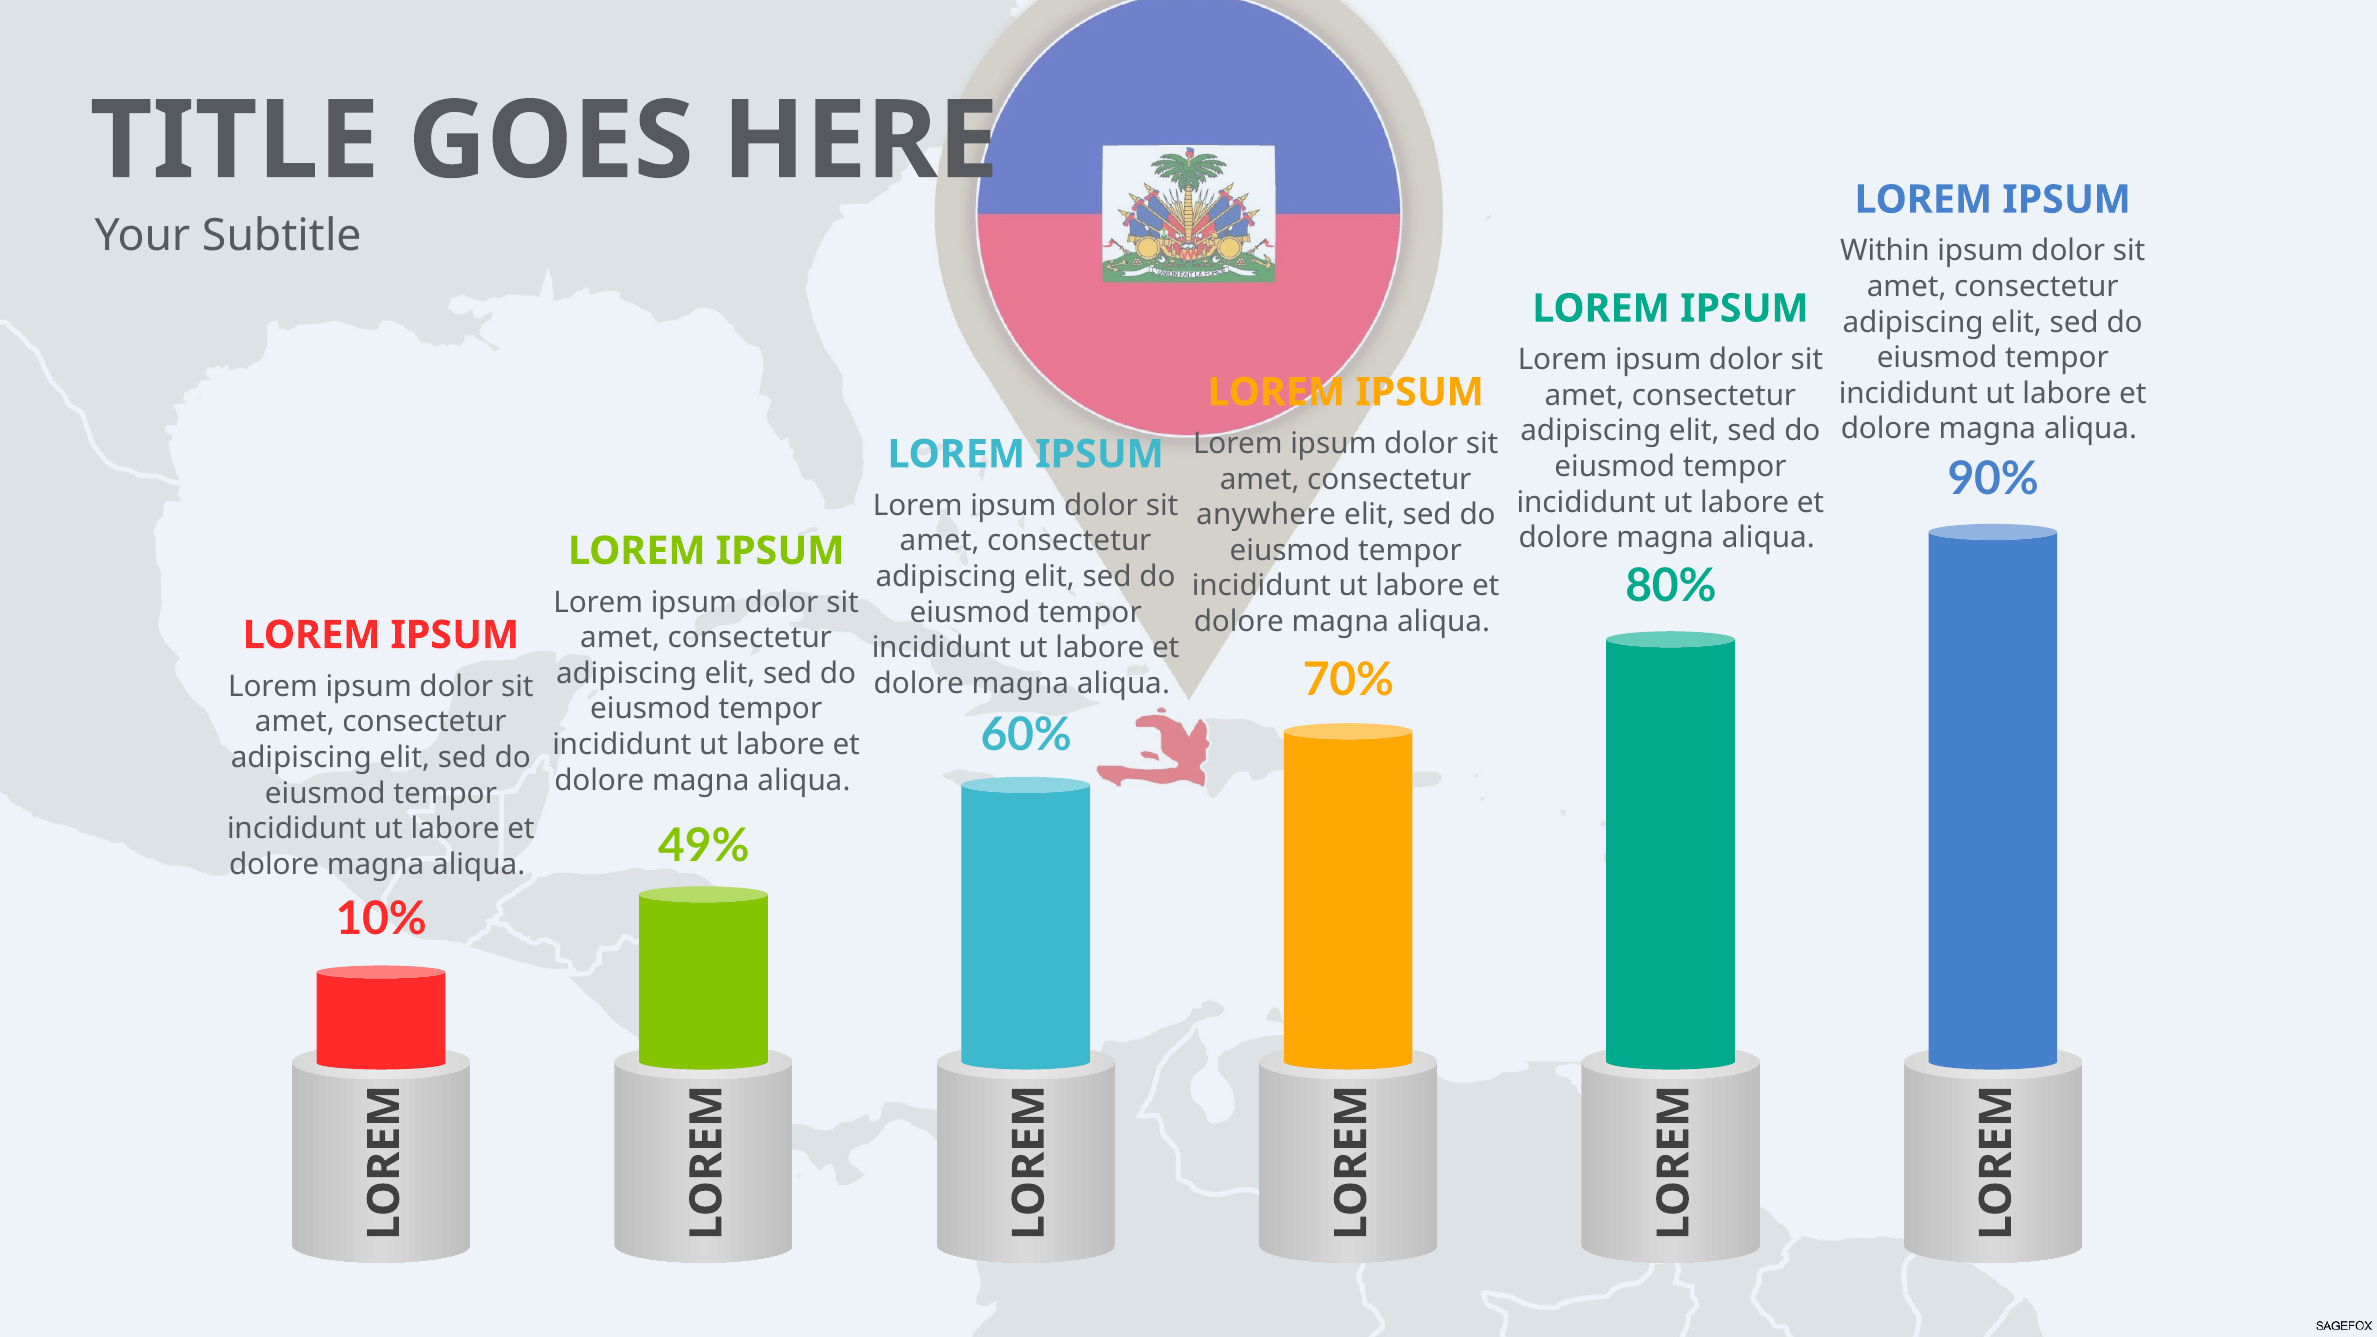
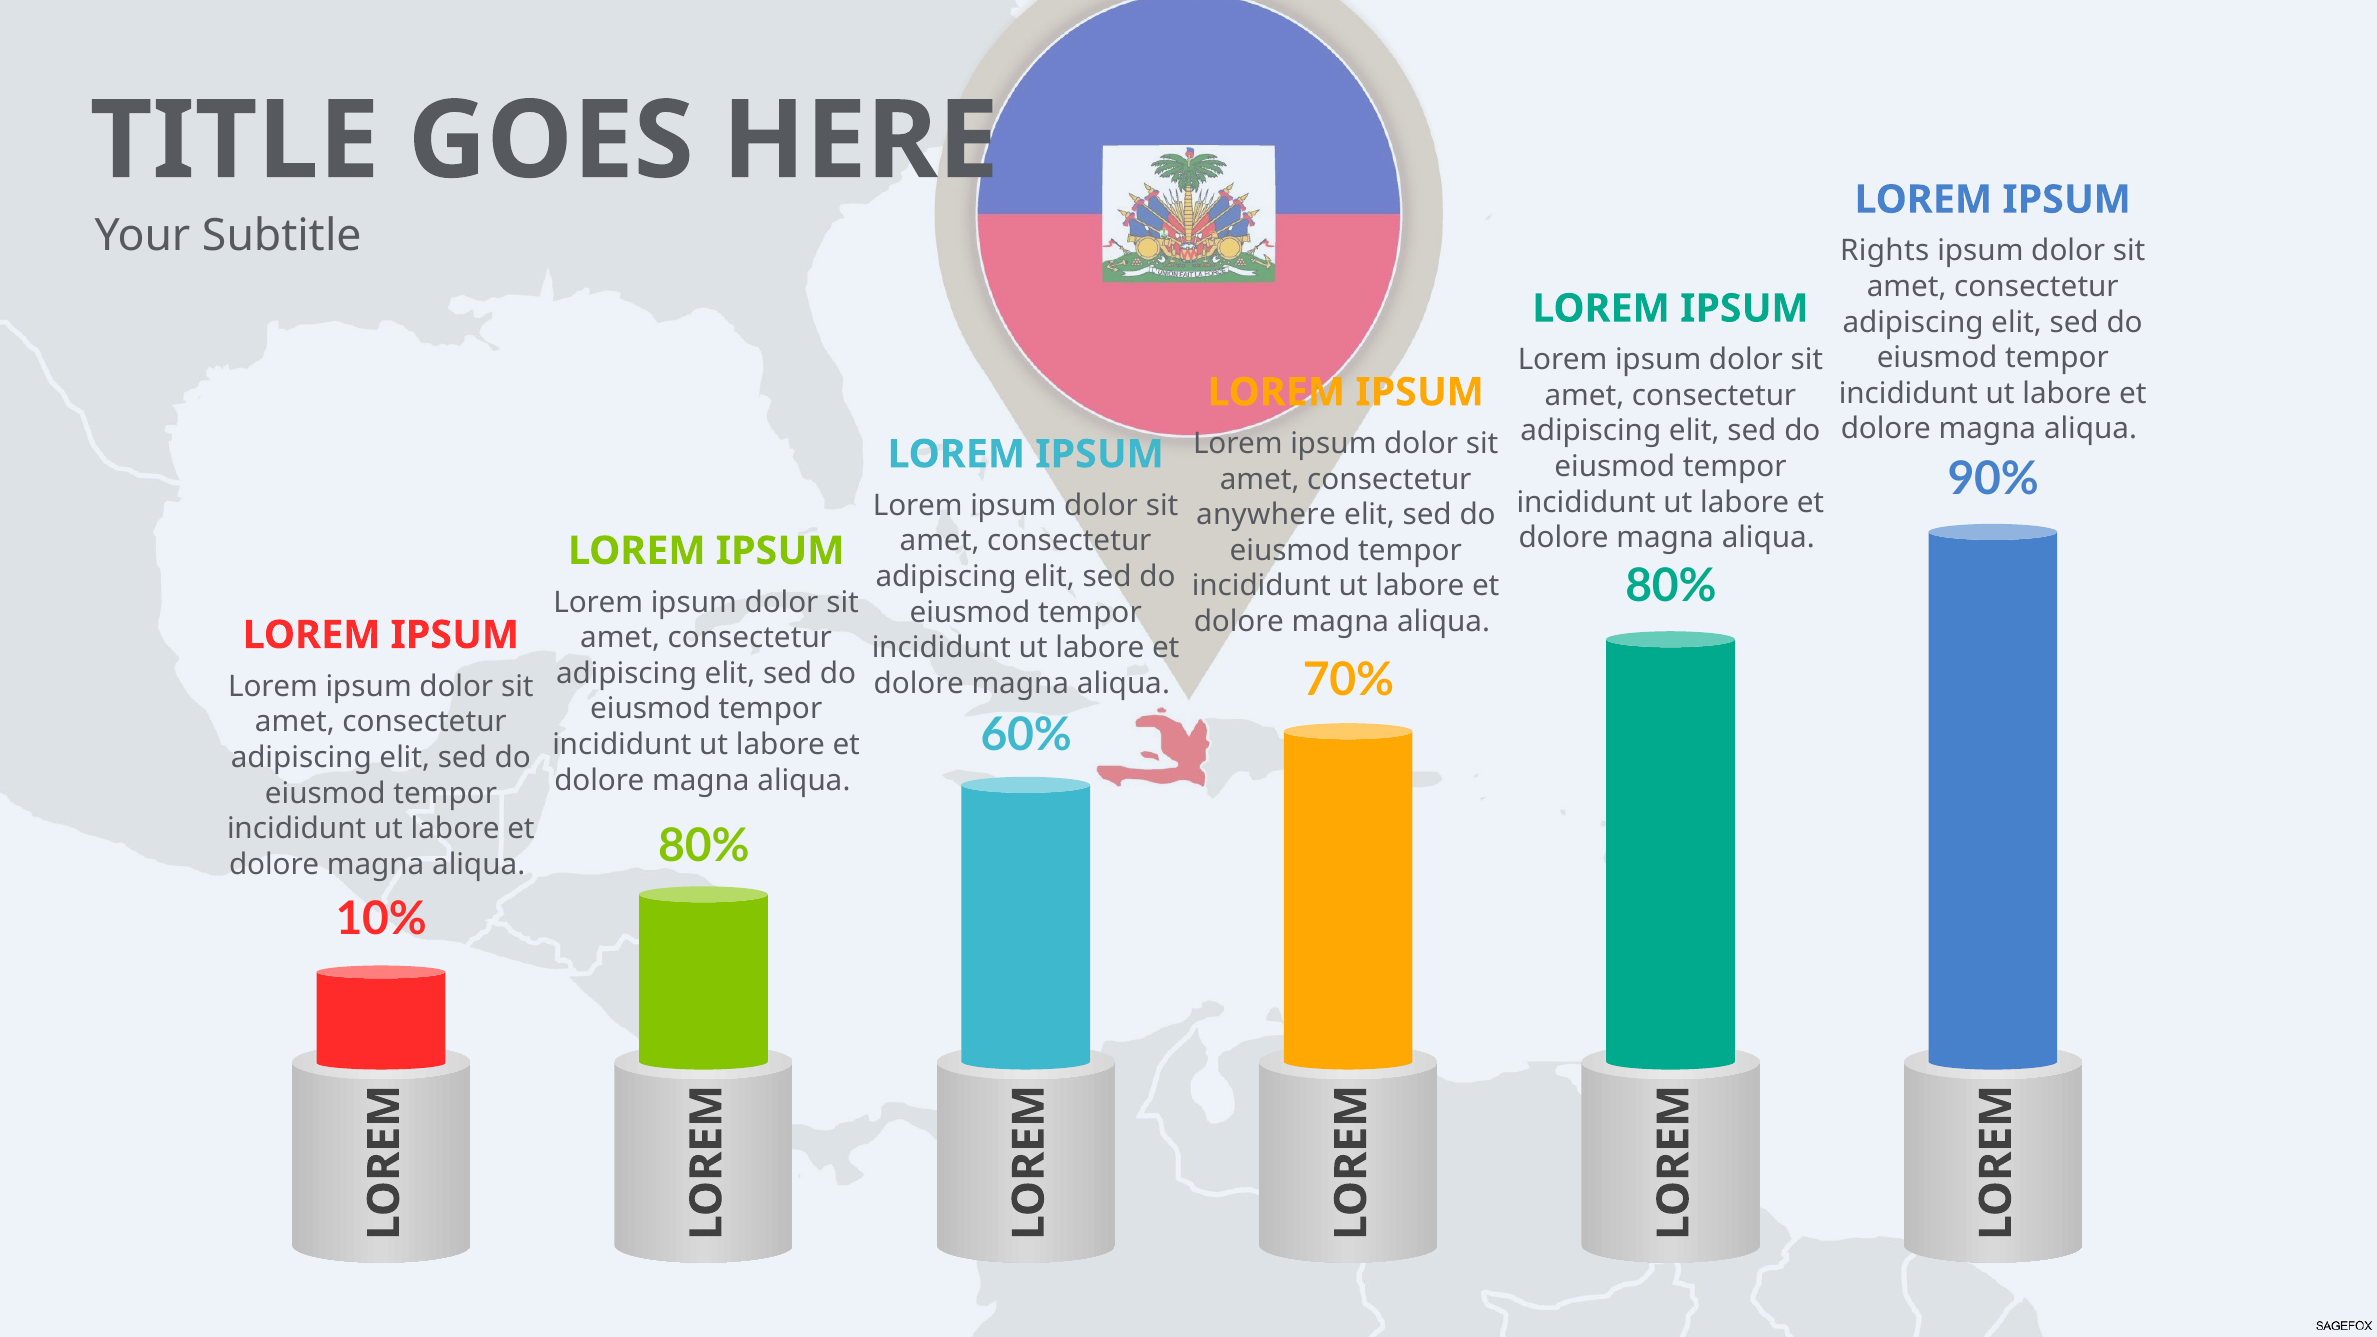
Within: Within -> Rights (1885, 251)
49%: 49% -> 80% (704, 846)
